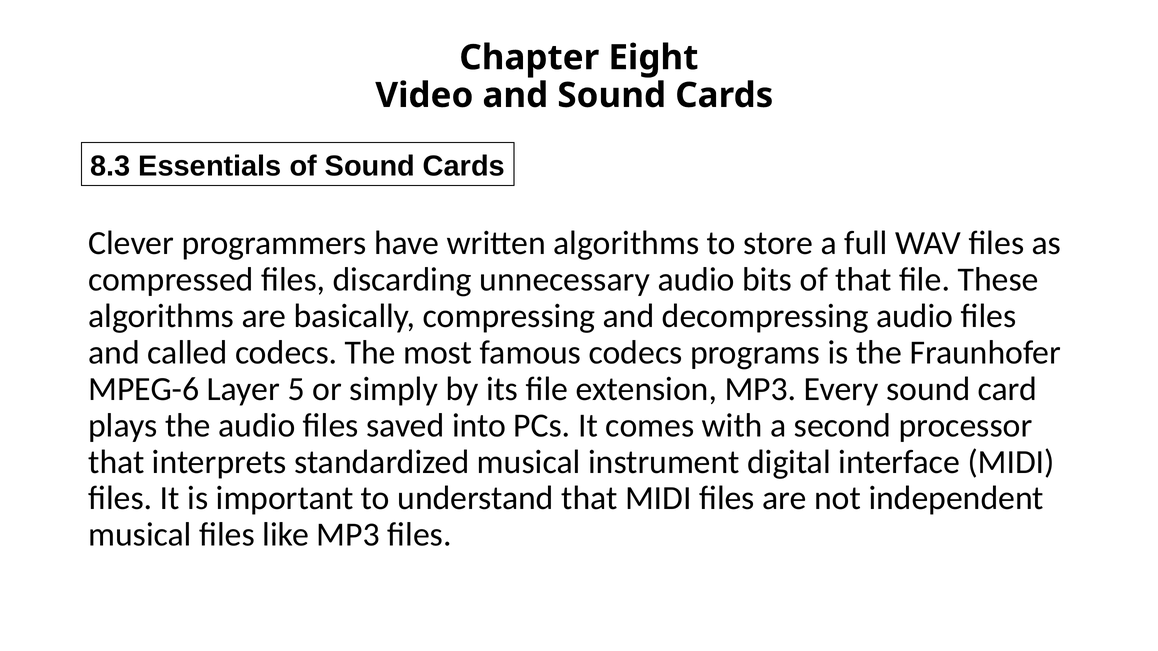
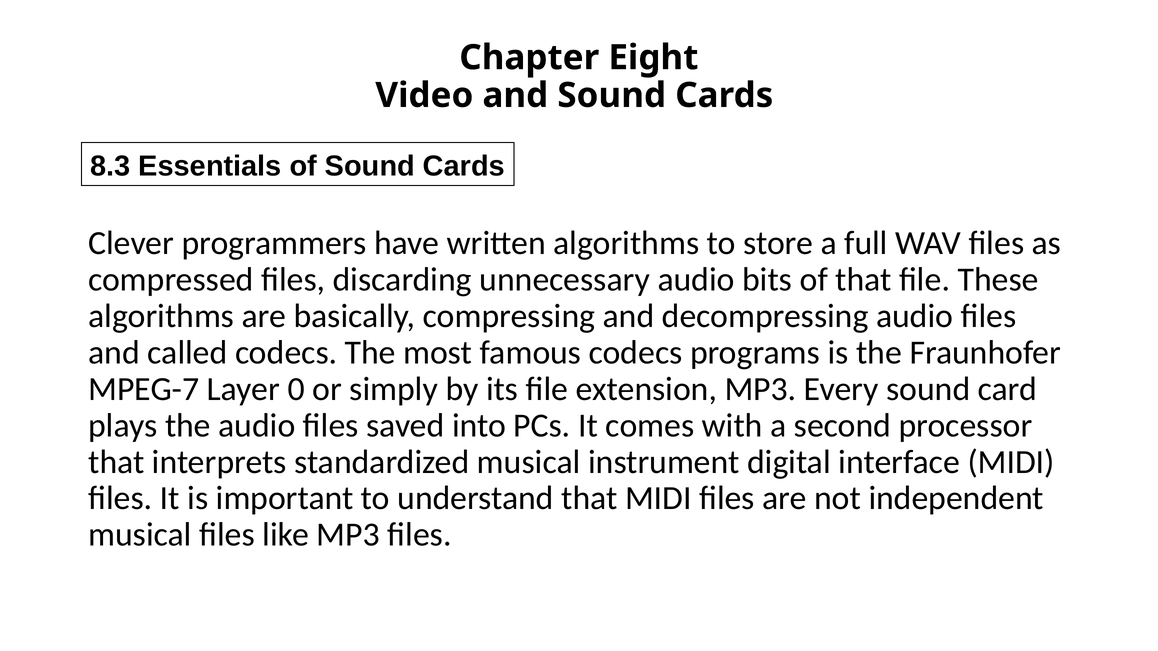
MPEG-6: MPEG-6 -> MPEG-7 (144, 389)
5: 5 -> 0 (296, 389)
